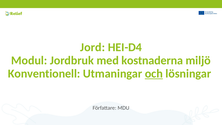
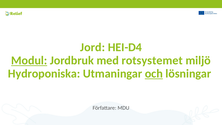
Modul underline: none -> present (29, 60)
kostnaderna: kostnaderna -> rotsystemet (152, 60)
Konventionell: Konventionell -> Hydroponiska (44, 74)
